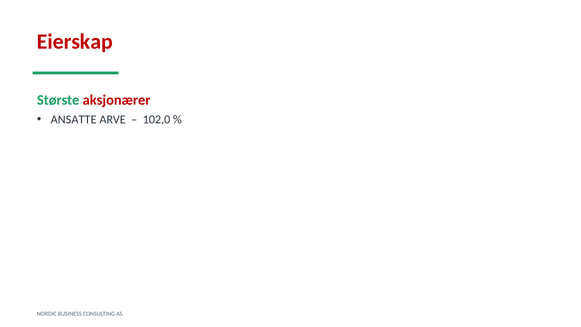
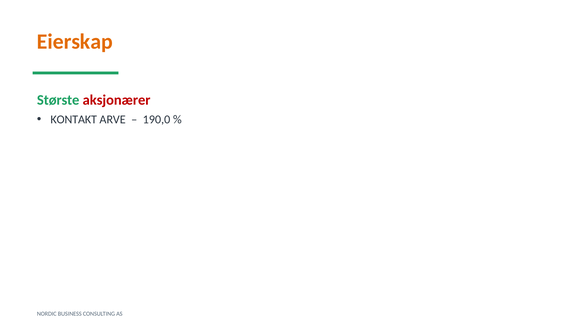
Eierskap colour: red -> orange (75, 41)
ANSATTE: ANSATTE -> KONTAKT (74, 119)
102,0: 102,0 -> 190,0 (156, 119)
